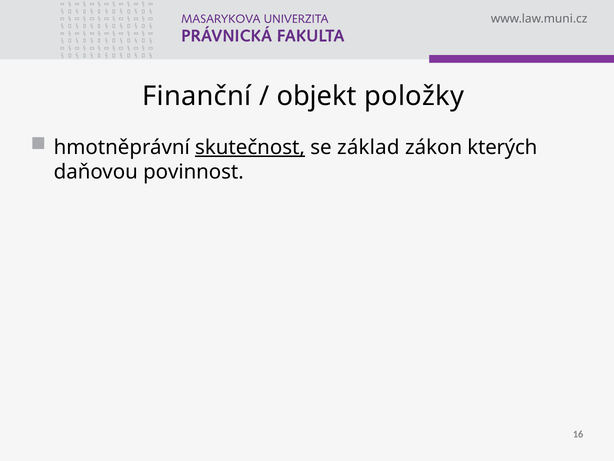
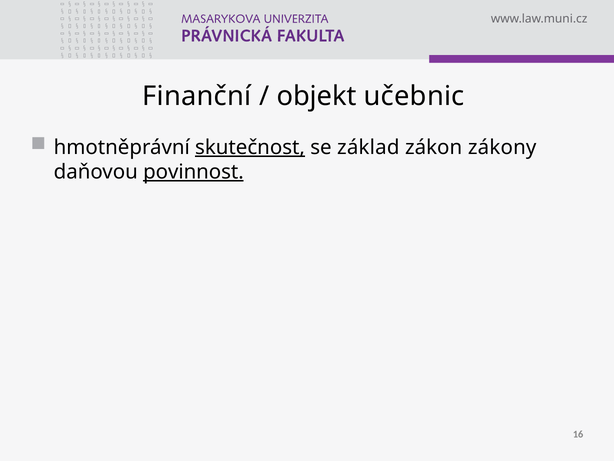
položky: položky -> učebnic (414, 96)
kterých: kterých -> zákony (502, 147)
povinnost underline: none -> present (193, 172)
